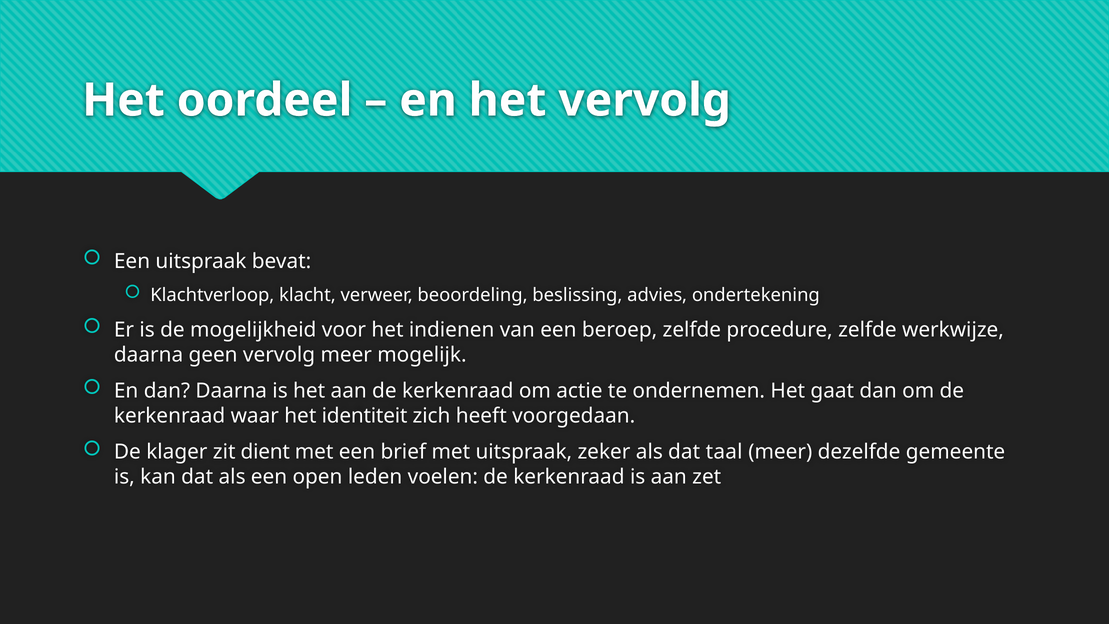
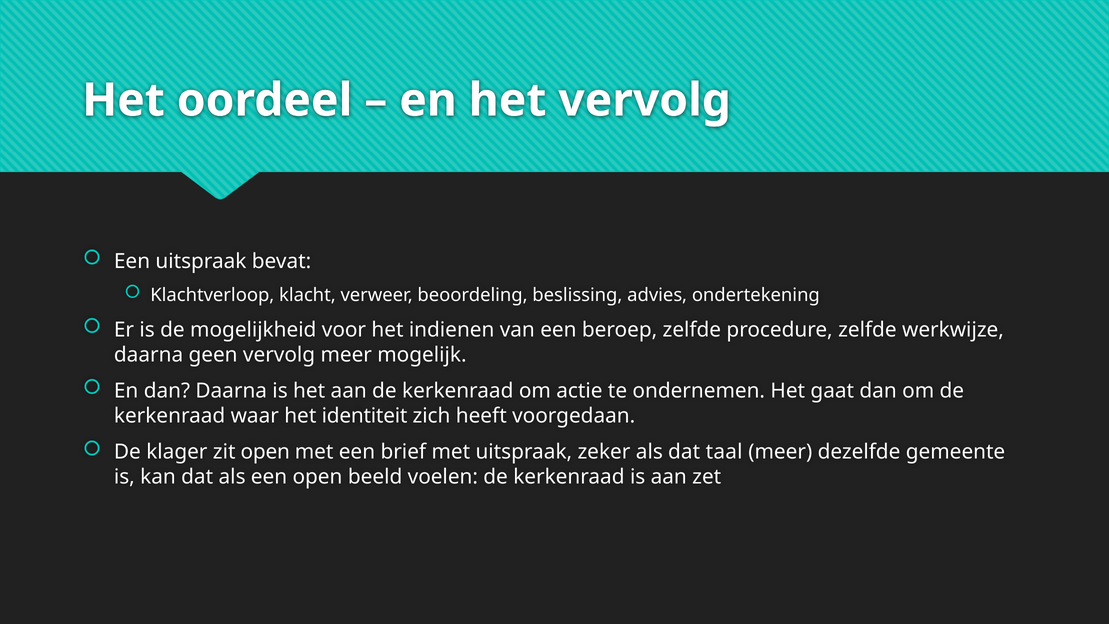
zit dient: dient -> open (265, 452)
leden: leden -> beeld (375, 477)
